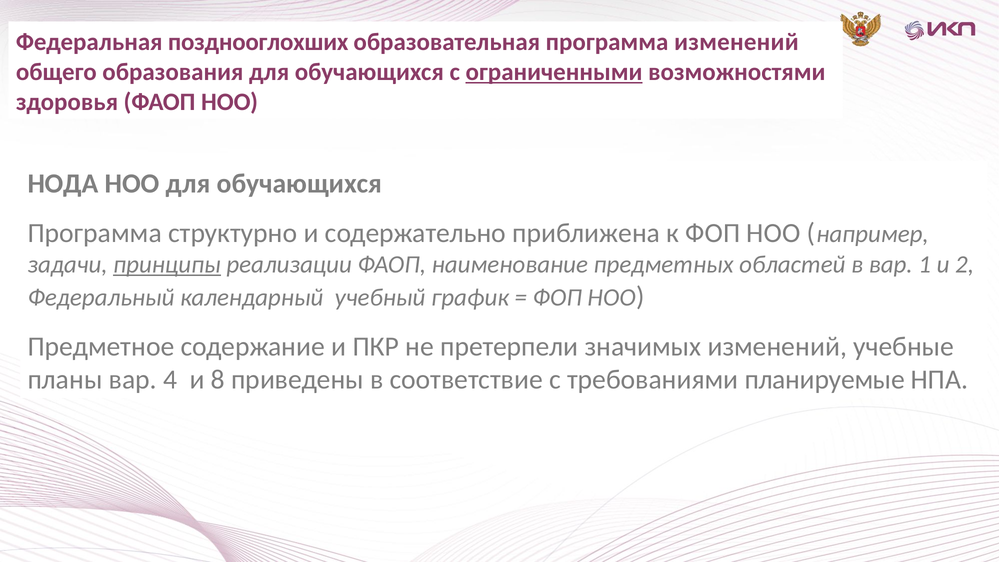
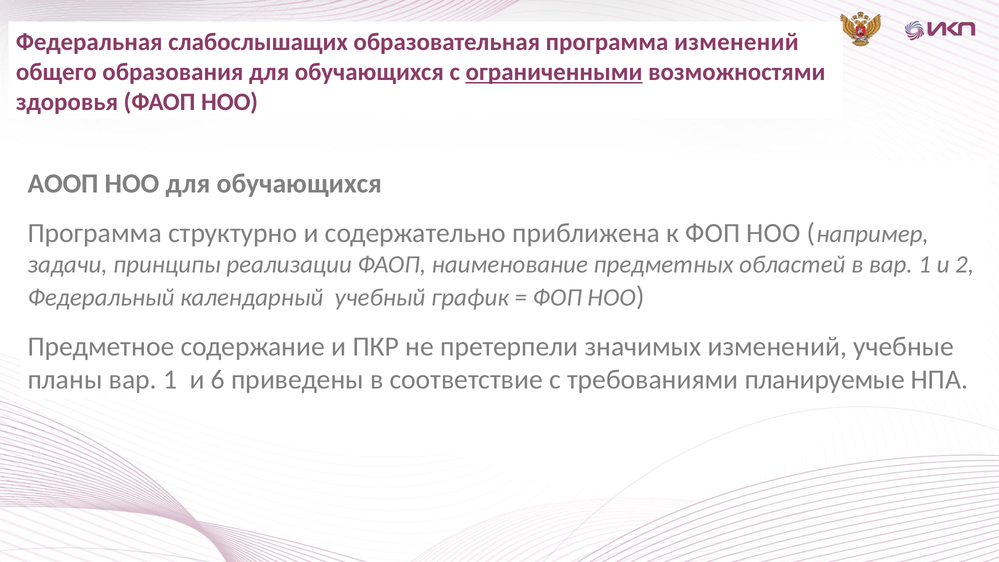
позднооглохших: позднооглохших -> слабослышащих (258, 42)
НОДА: НОДА -> АООП (63, 183)
принципы underline: present -> none (167, 265)
планы вар 4: 4 -> 1 (170, 380)
8: 8 -> 6 (218, 380)
